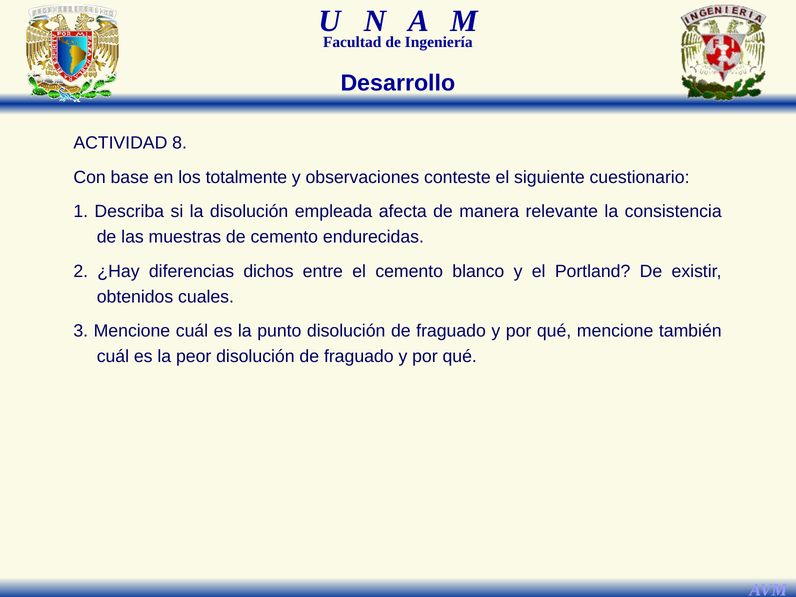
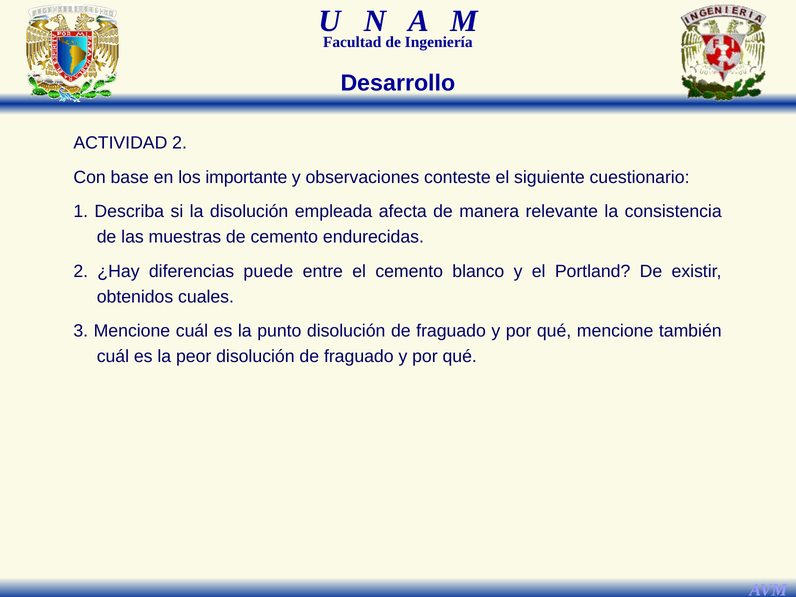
ACTIVIDAD 8: 8 -> 2 (180, 143)
totalmente: totalmente -> importante (246, 177)
dichos: dichos -> puede (268, 271)
